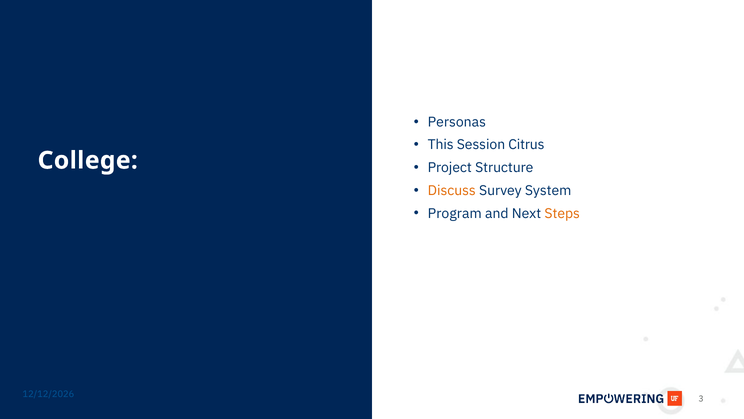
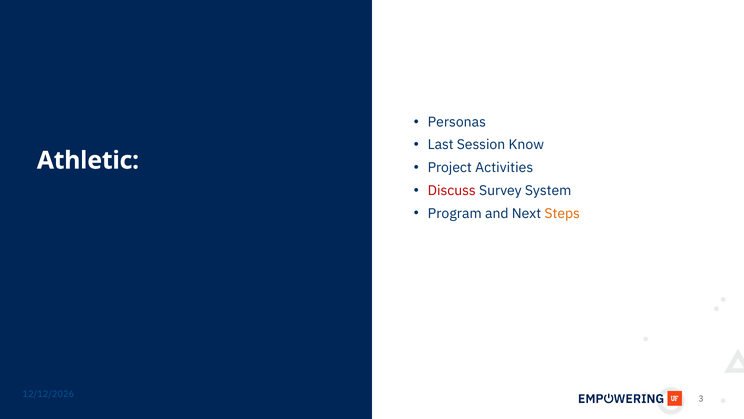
This: This -> Last (441, 145)
Citrus: Citrus -> Know (526, 145)
College: College -> Athletic (88, 160)
Structure: Structure -> Activities (504, 167)
Discuss colour: orange -> red (452, 190)
